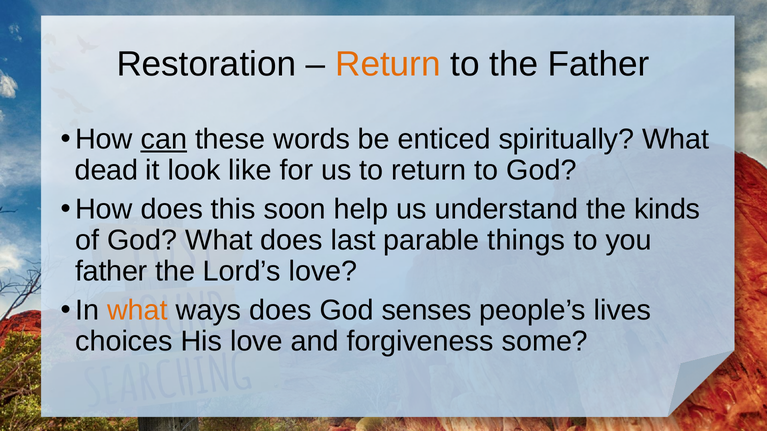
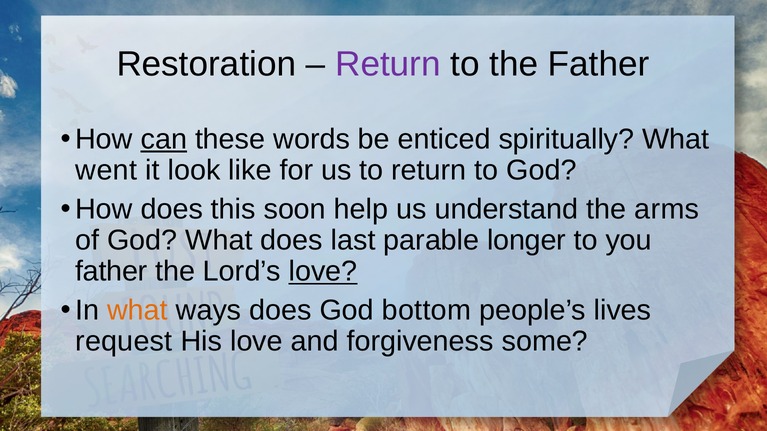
Return colour: orange -> purple (388, 64)
dead: dead -> went (106, 170)
kinds: kinds -> arms (667, 210)
things: things -> longer (527, 241)
love underline: none -> present (323, 272)
senses: senses -> bottom (426, 311)
choices: choices -> request (124, 342)
